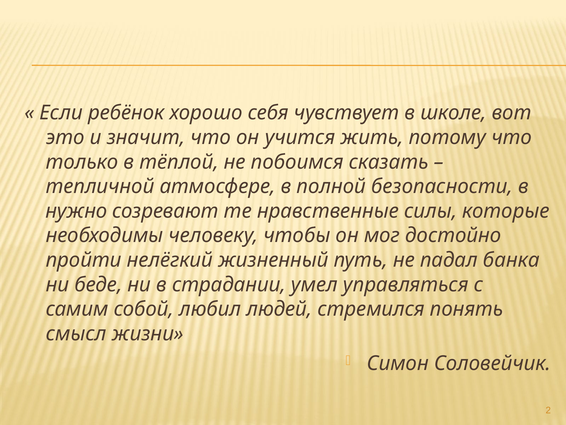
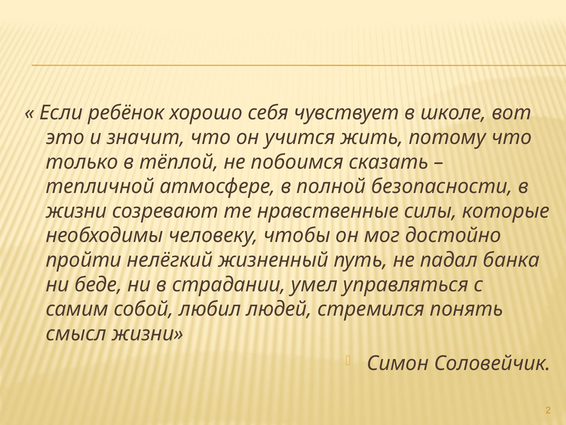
нужно: нужно -> жизни (76, 211)
